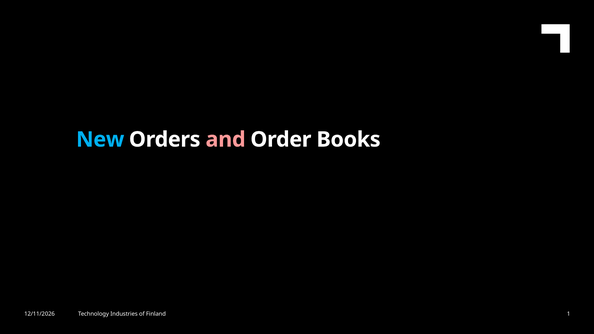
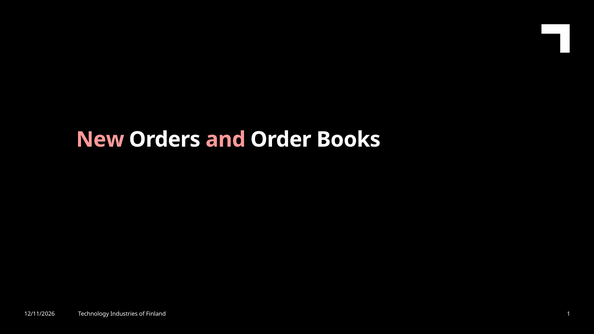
New colour: light blue -> pink (100, 140)
